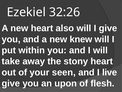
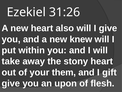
32:26: 32:26 -> 31:26 (65, 12)
seen: seen -> them (64, 72)
live: live -> gift (109, 72)
